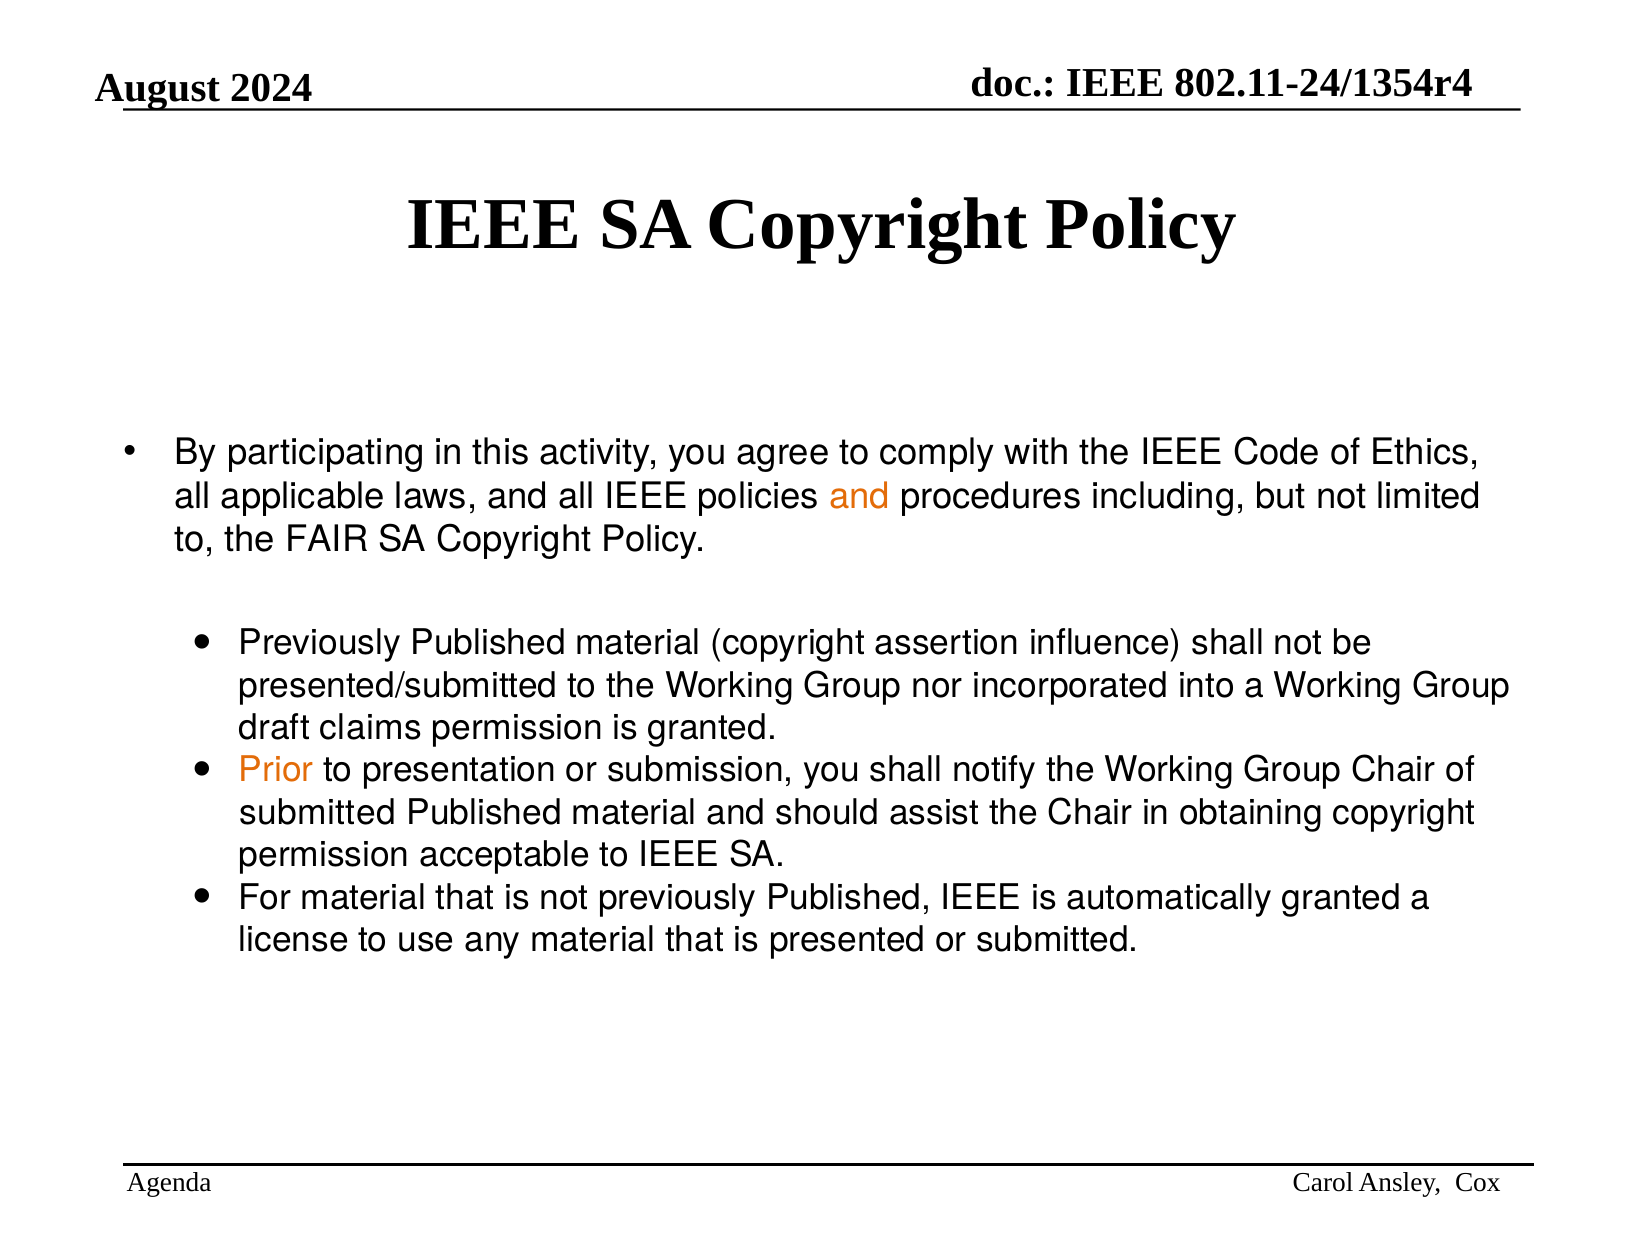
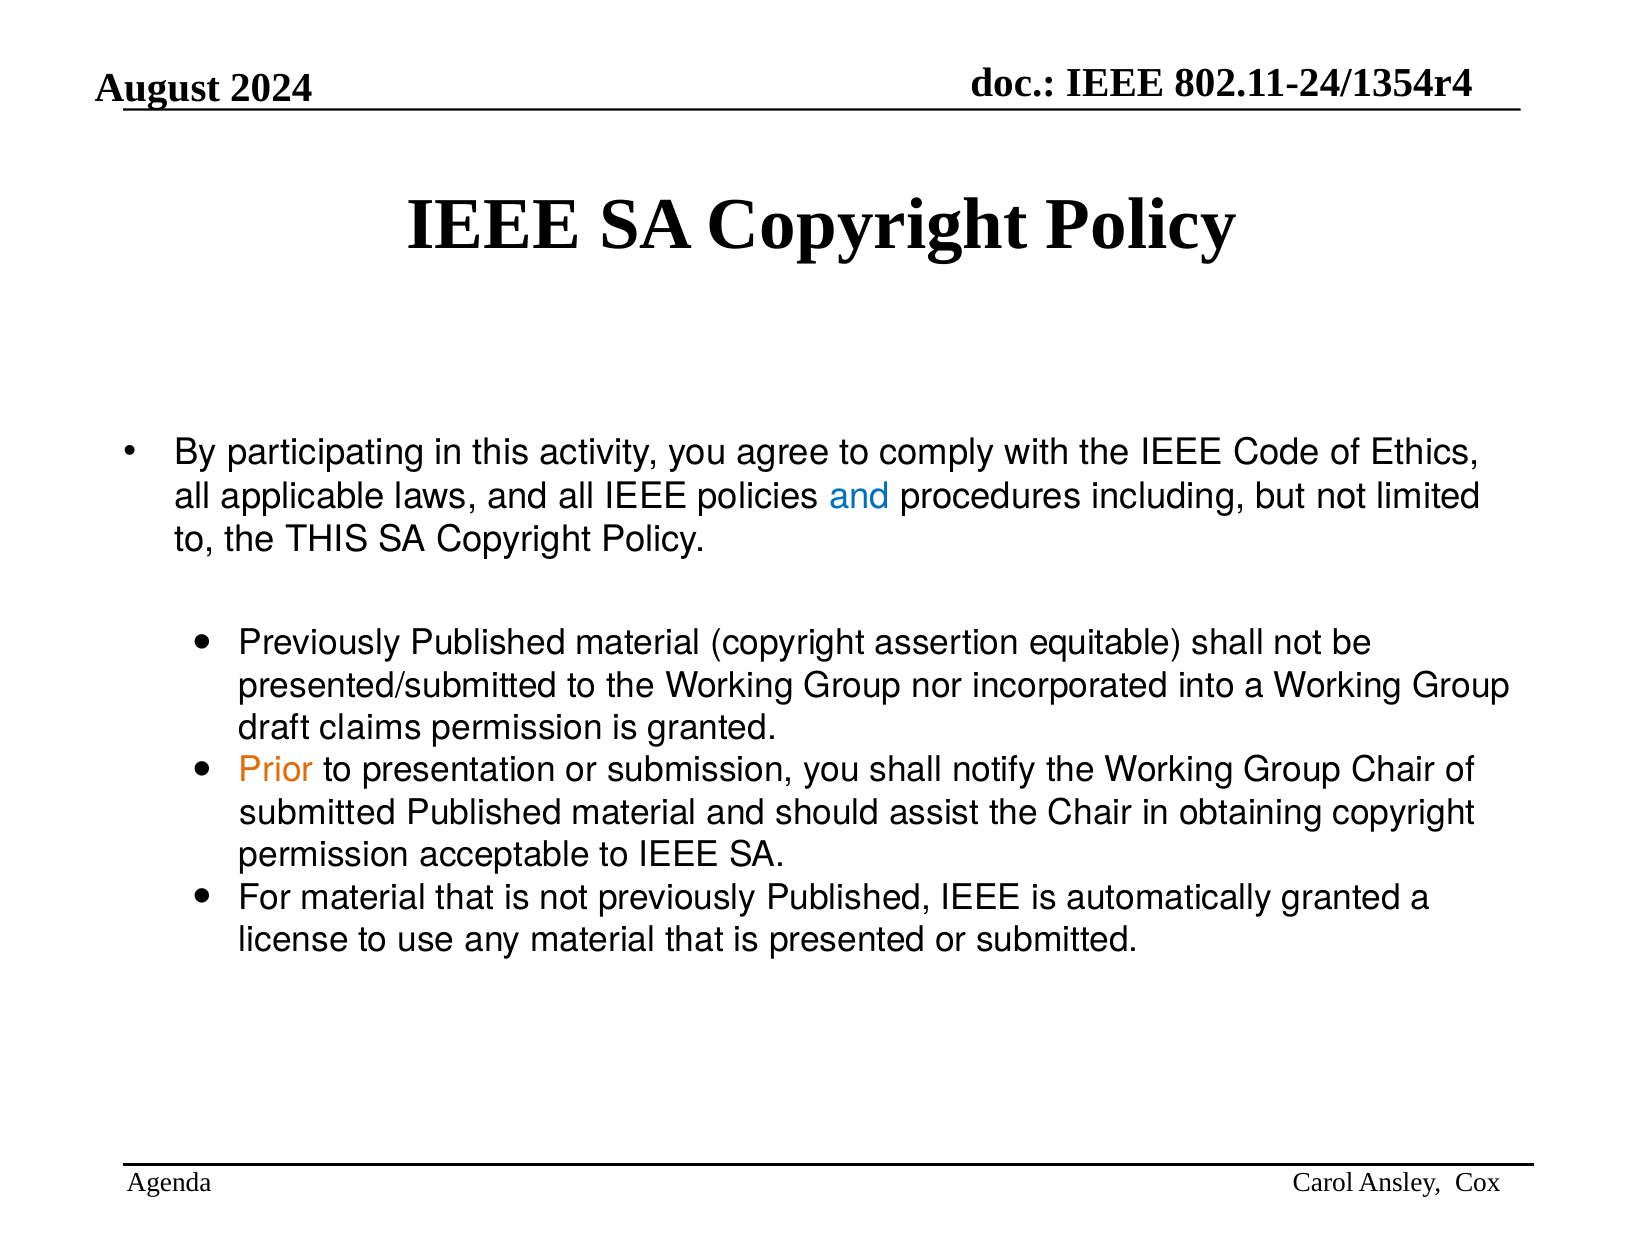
and colour: orange -> blue (860, 496)
the FAIR: FAIR -> THIS (327, 540)
influence: influence -> equitable (1105, 643)
